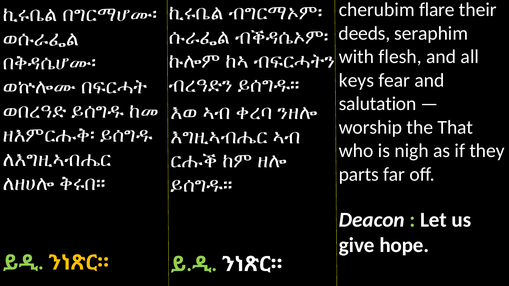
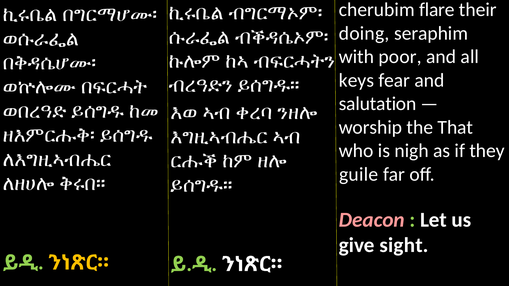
deeds: deeds -> doing (364, 33)
flesh: flesh -> poor (400, 57)
parts: parts -> guile (359, 175)
Deacon colour: white -> pink (372, 220)
hope: hope -> sight (404, 246)
